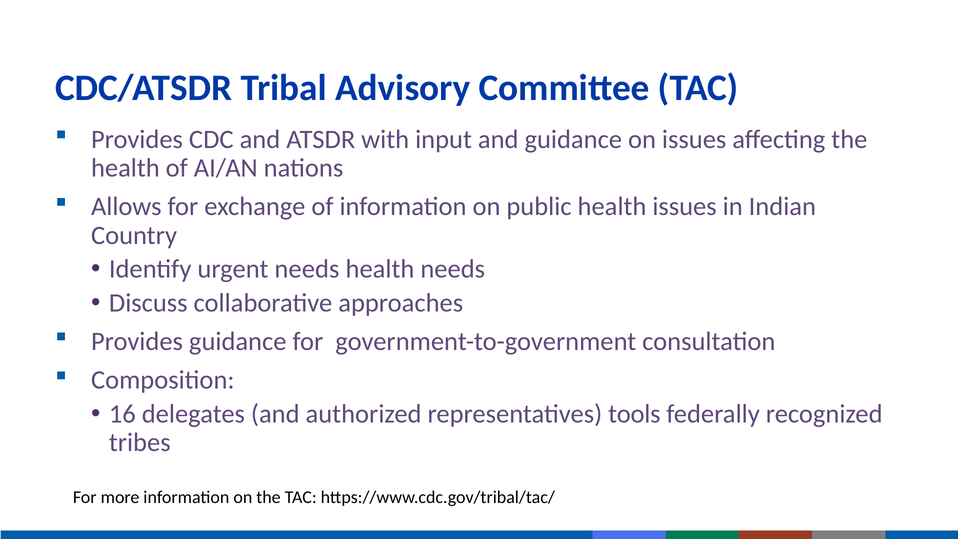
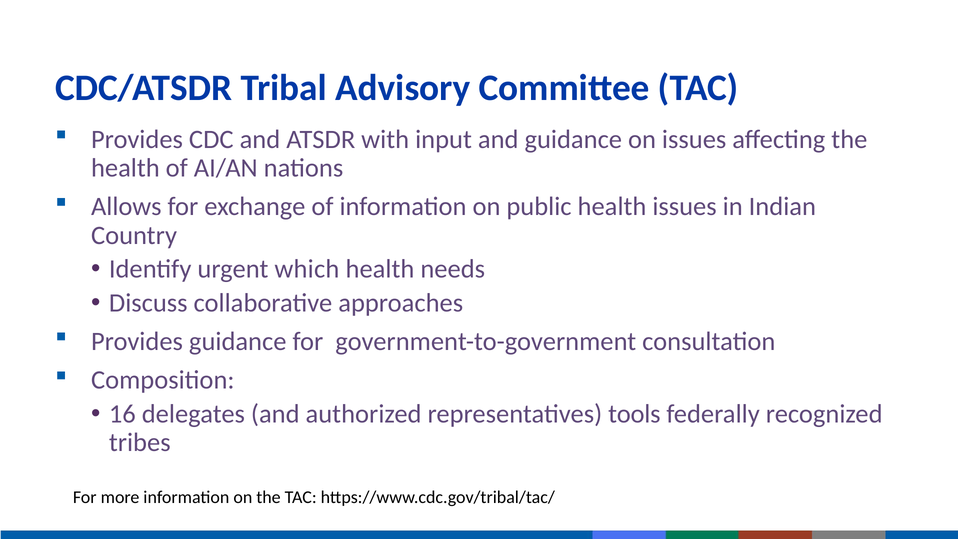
urgent needs: needs -> which (307, 269)
